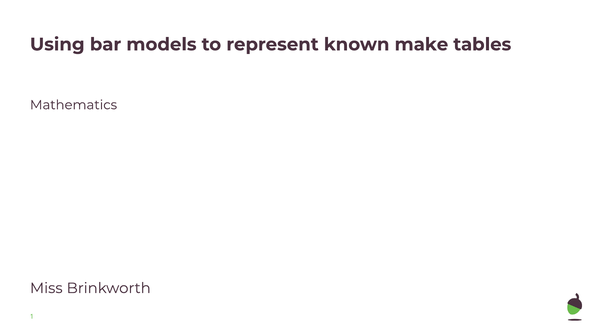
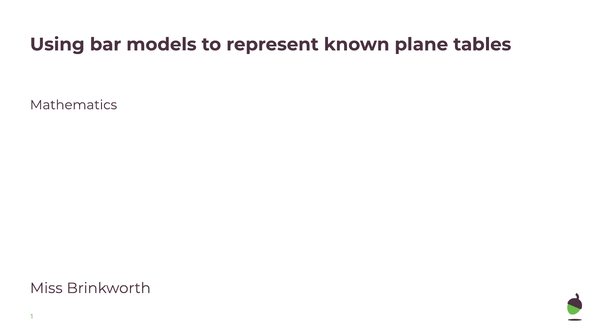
make: make -> plane (421, 44)
